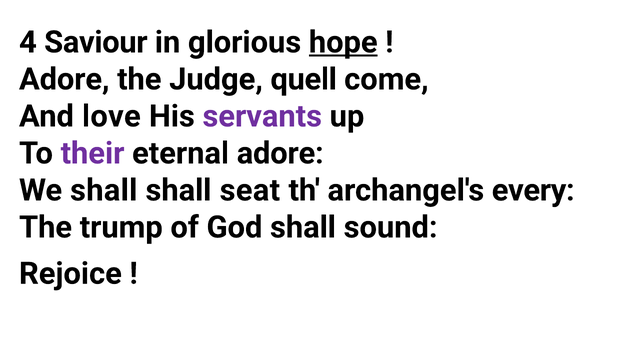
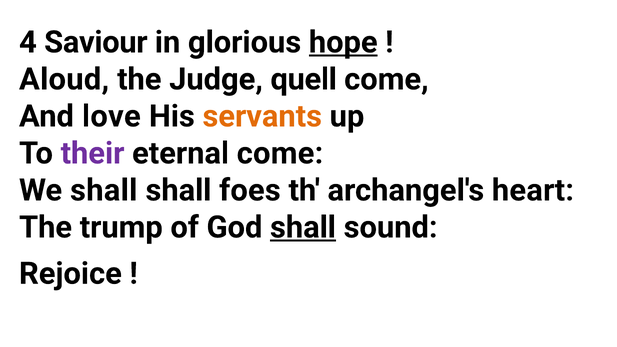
Adore: Adore -> Aloud (64, 79)
servants colour: purple -> orange (262, 116)
eternal adore: adore -> come (280, 153)
seat: seat -> foes (250, 190)
every: every -> heart (533, 190)
shall underline: none -> present (303, 227)
